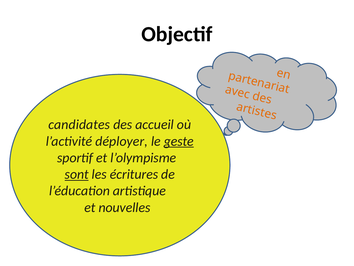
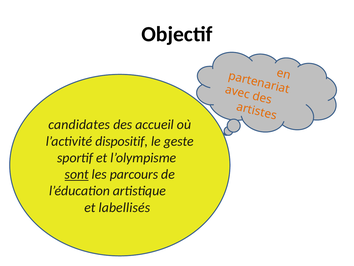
déployer: déployer -> dispositif (122, 141)
geste underline: present -> none (179, 141)
écritures: écritures -> parcours (134, 174)
nouvelles: nouvelles -> labellisés (124, 207)
